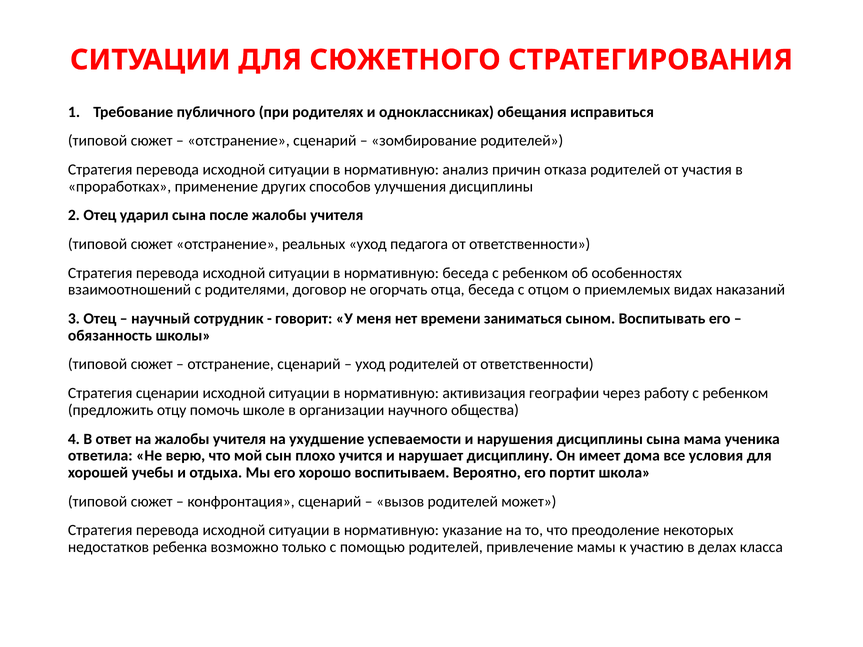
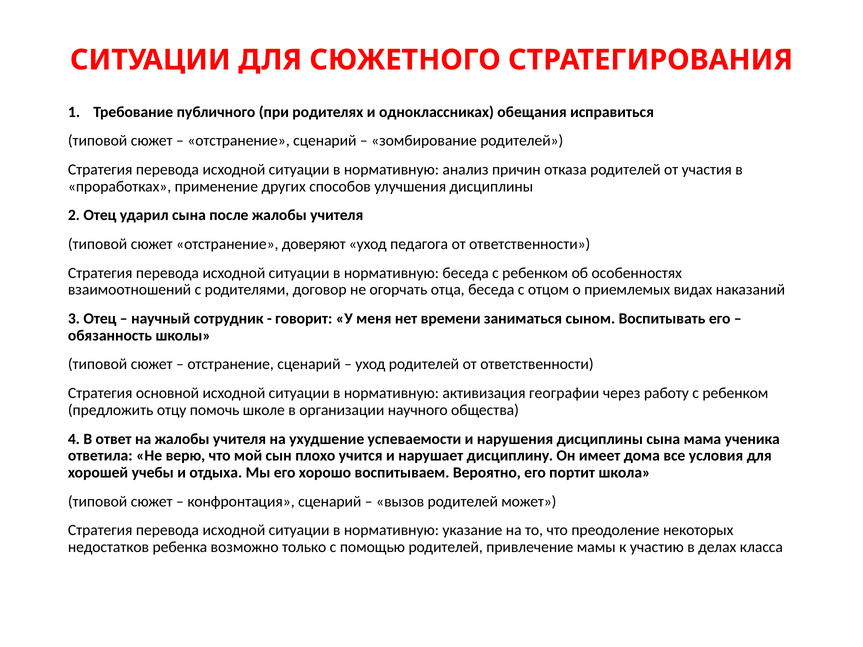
реальных: реальных -> доверяют (314, 244)
сценарии: сценарии -> основной (168, 393)
